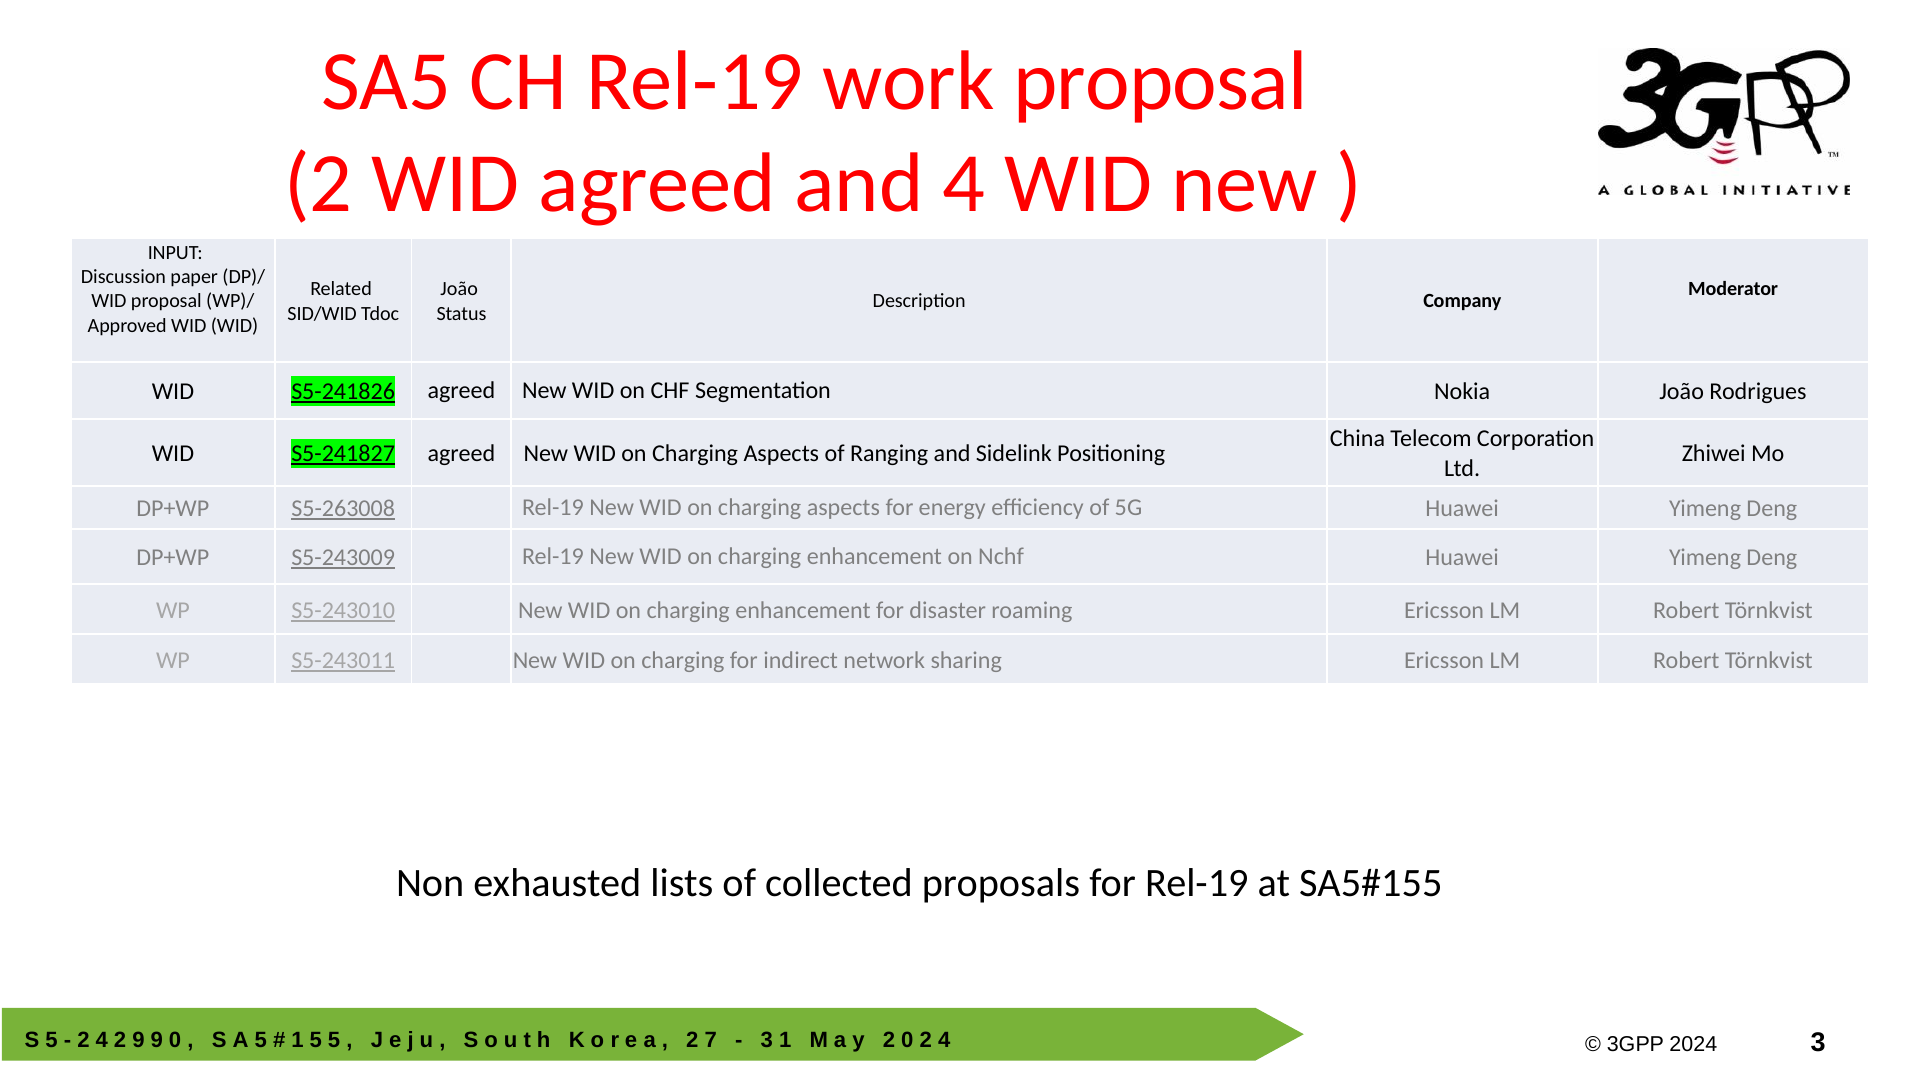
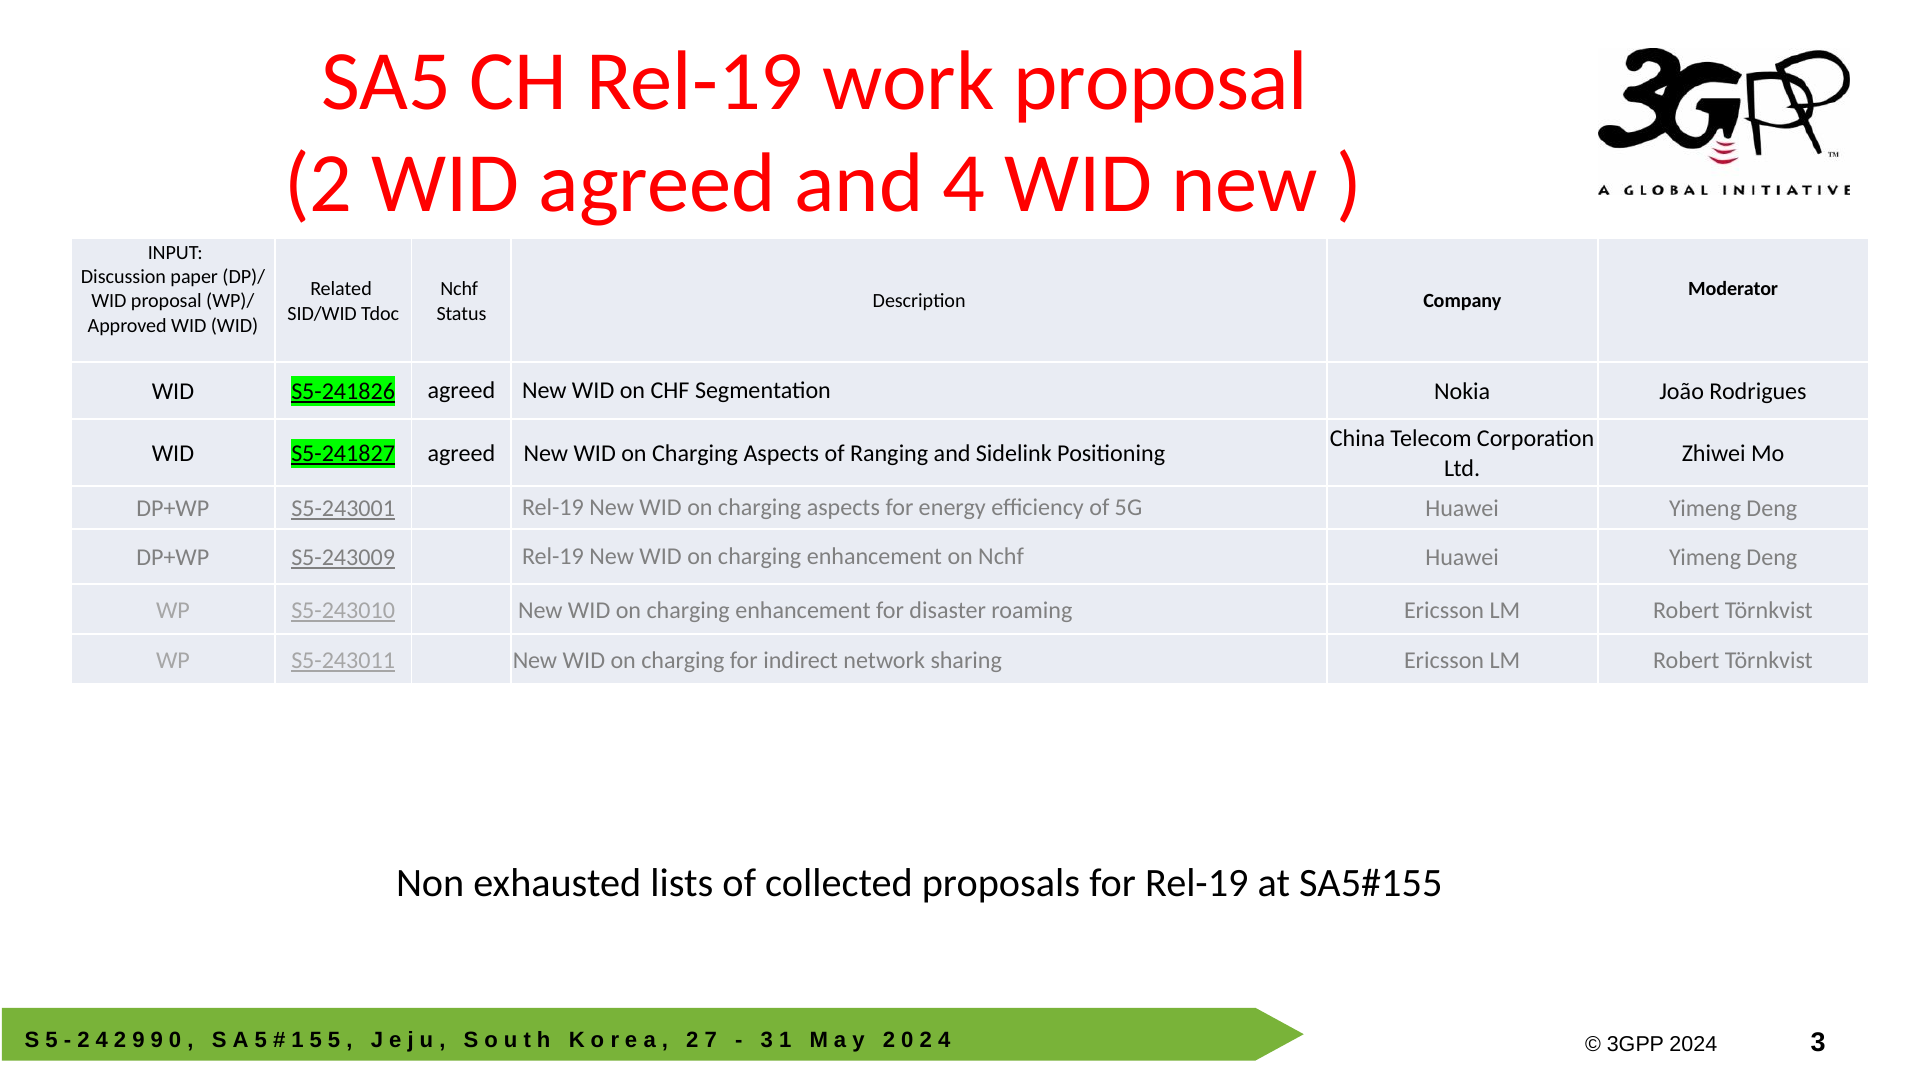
João: João -> Nchf (459, 289)
S5-263008: S5-263008 -> S5-243001 (343, 508)
